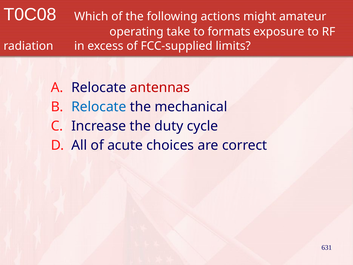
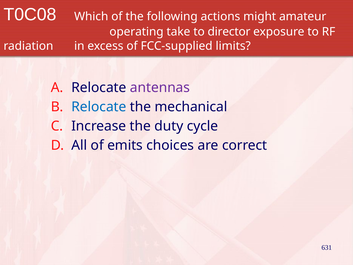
formats: formats -> director (229, 32)
antennas colour: red -> purple (160, 87)
acute: acute -> emits (125, 145)
